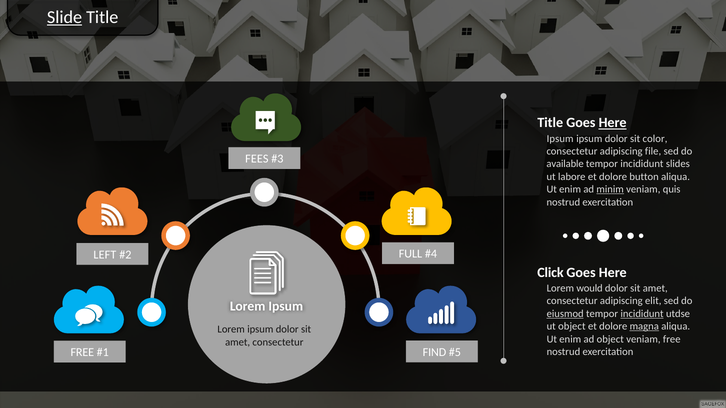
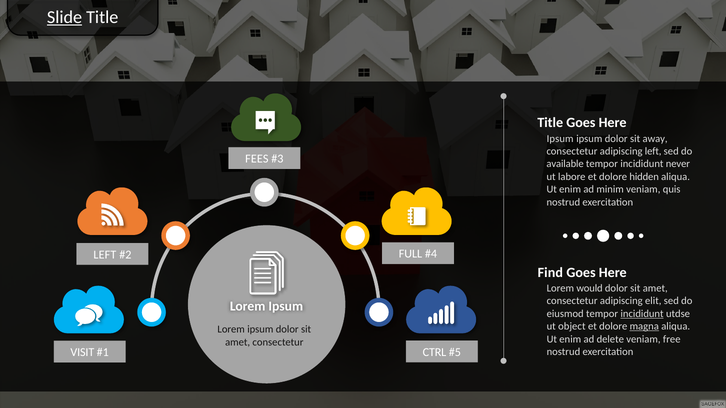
Here underline: present -> none (613, 123)
color: color -> away (655, 139)
adipiscing file: file -> left (653, 151)
slides: slides -> never (678, 164)
button: button -> hidden (644, 177)
minim underline: present -> none (610, 190)
Click: Click -> Find (550, 273)
eiusmod underline: present -> none (565, 314)
ad object: object -> delete (610, 339)
FIND: FIND -> CTRL (434, 353)
FREE: FREE -> VISIT (82, 353)
